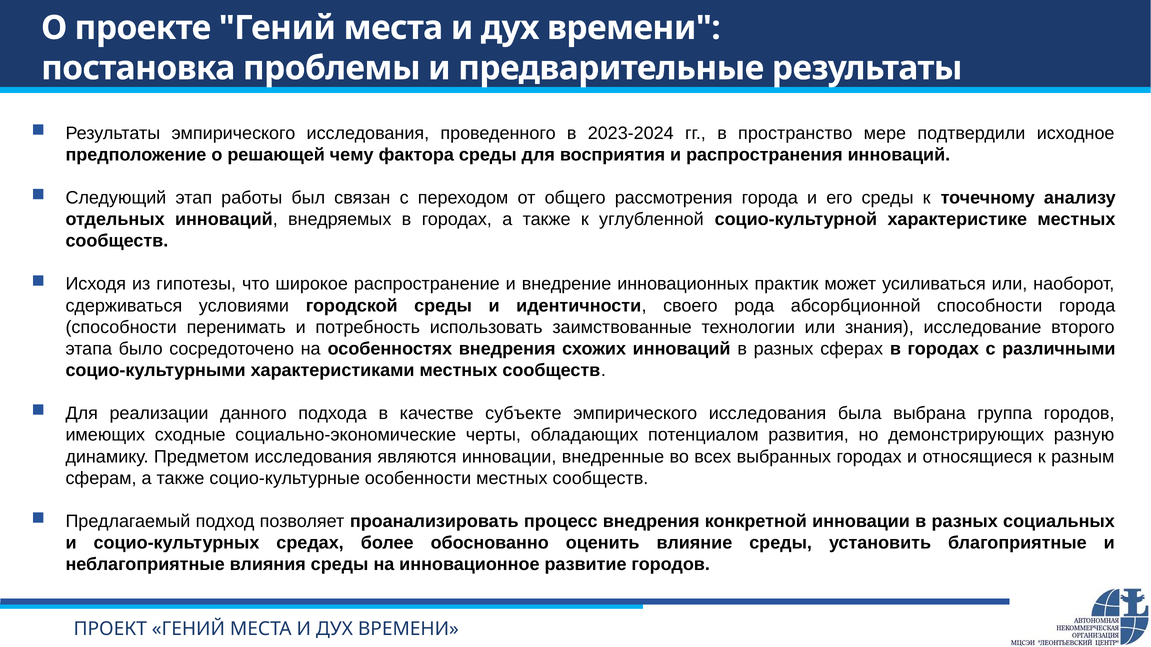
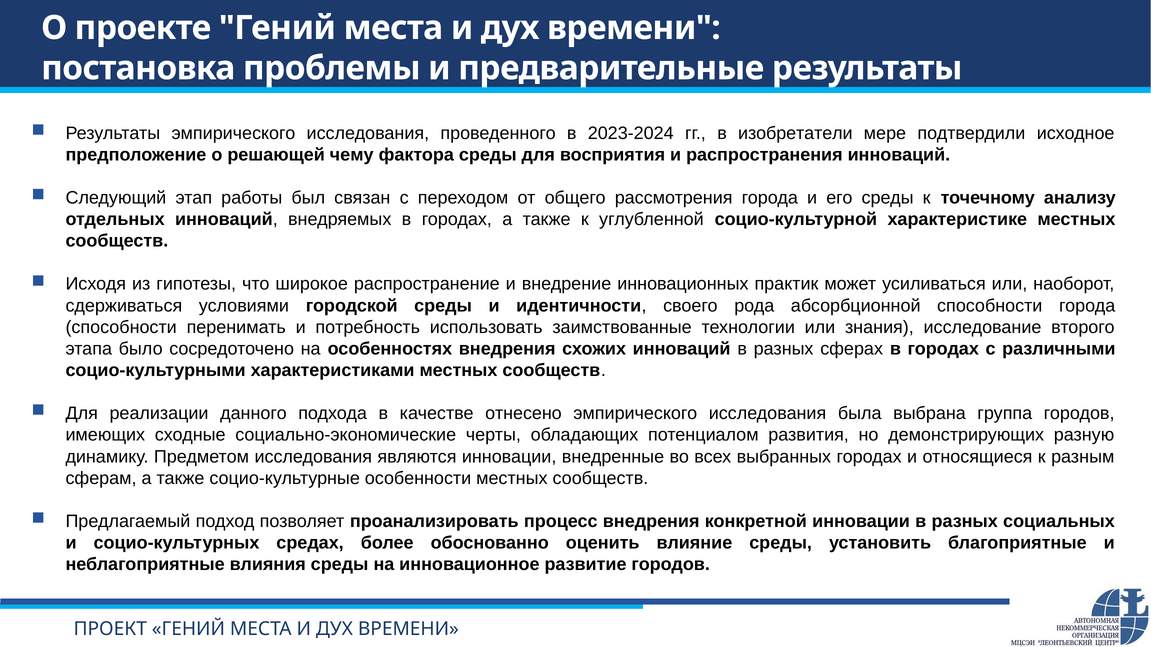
пространство: пространство -> изобретатели (795, 133)
субъекте: субъекте -> отнесено (523, 414)
